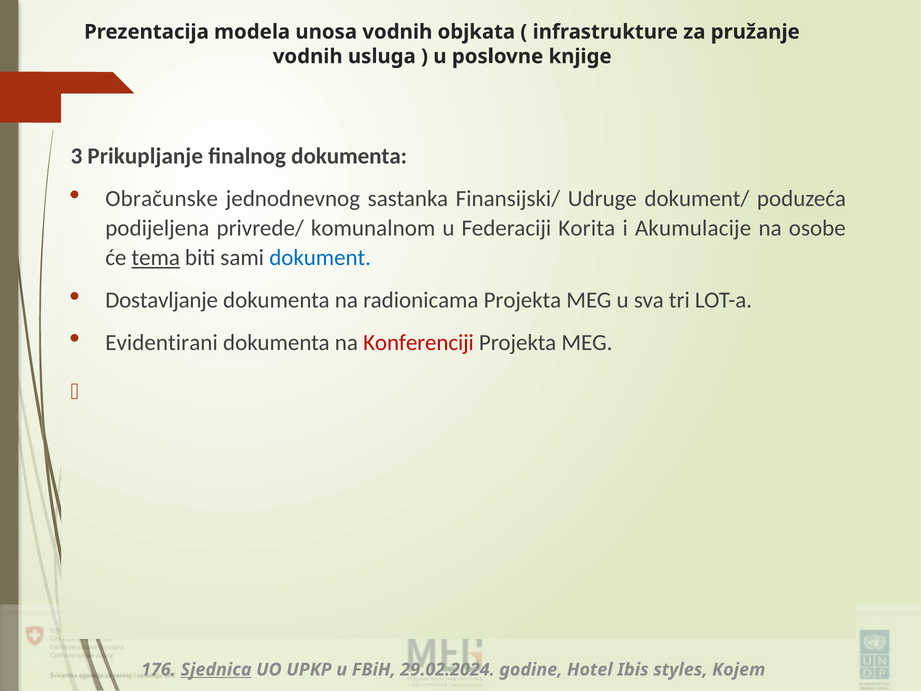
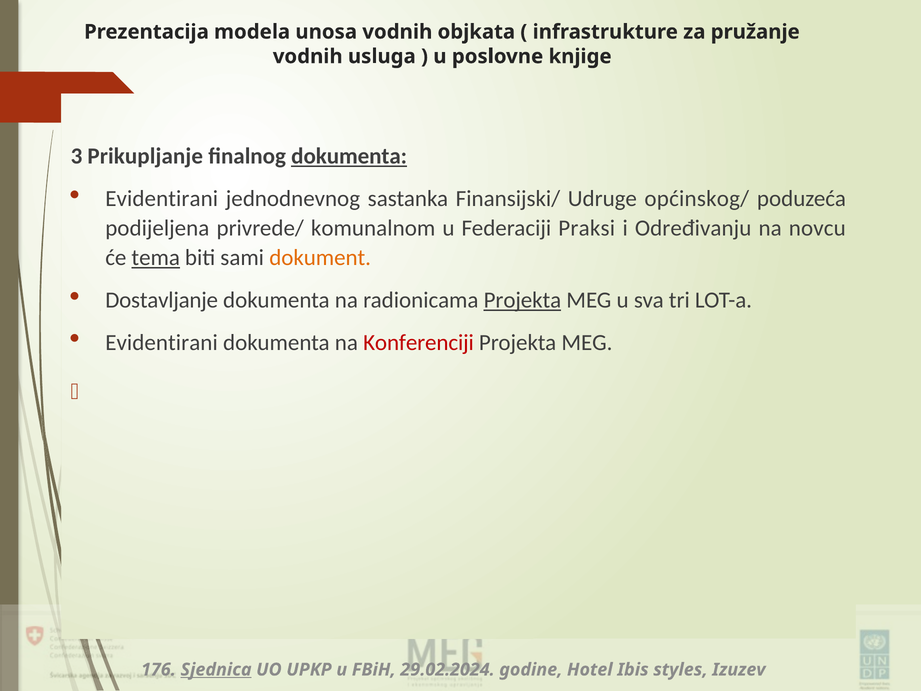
dokumenta underline: none -> present (349, 156)
Obračunske: Obračunske -> Evidentirani (162, 199)
dokument/: dokument/ -> općinskog/ (697, 199)
Korita: Korita -> Praksi (587, 228)
Akumulacije: Akumulacije -> Određivanju (693, 228)
osobe: osobe -> novcu (817, 228)
dokument colour: blue -> orange (320, 258)
Projekta underline: none -> present (522, 300)
Kojem: Kojem -> Izuzev (739, 669)
